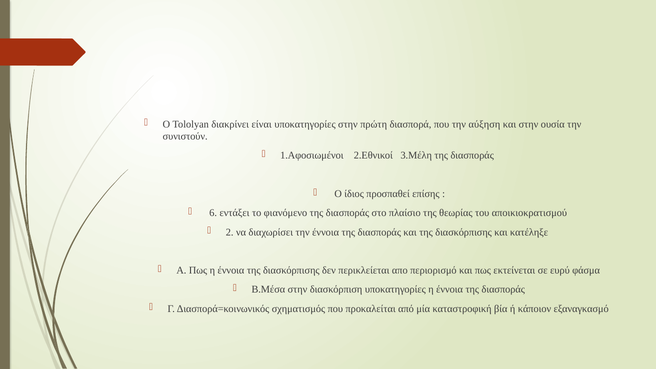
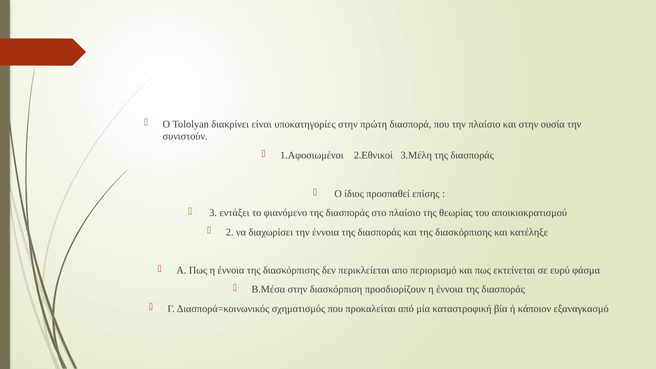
την αύξηση: αύξηση -> πλαίσιο (484, 124)
6: 6 -> 3 (213, 213)
διασκόρπιση υποκατηγορίες: υποκατηγορίες -> προσδιορίζουν (395, 290)
